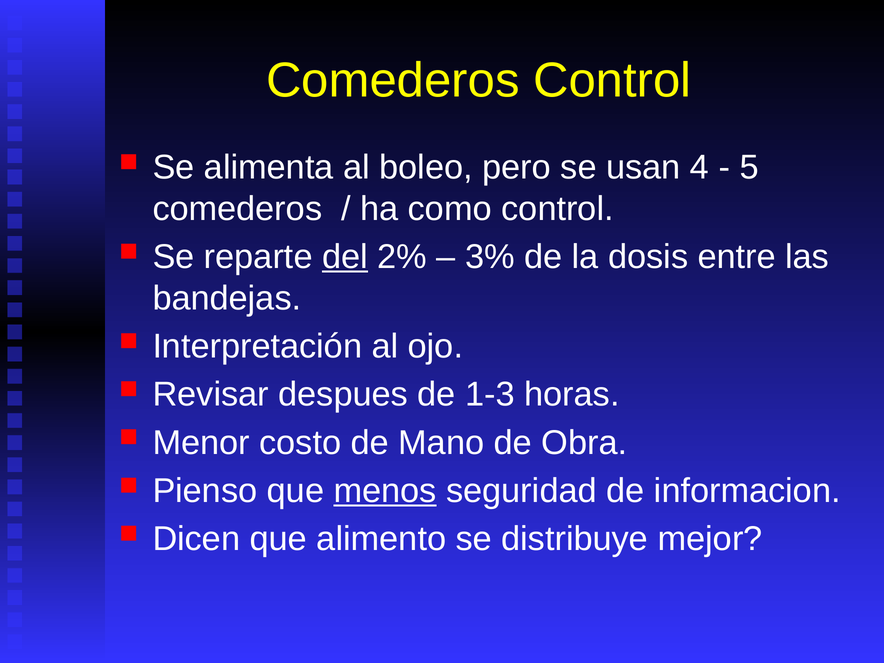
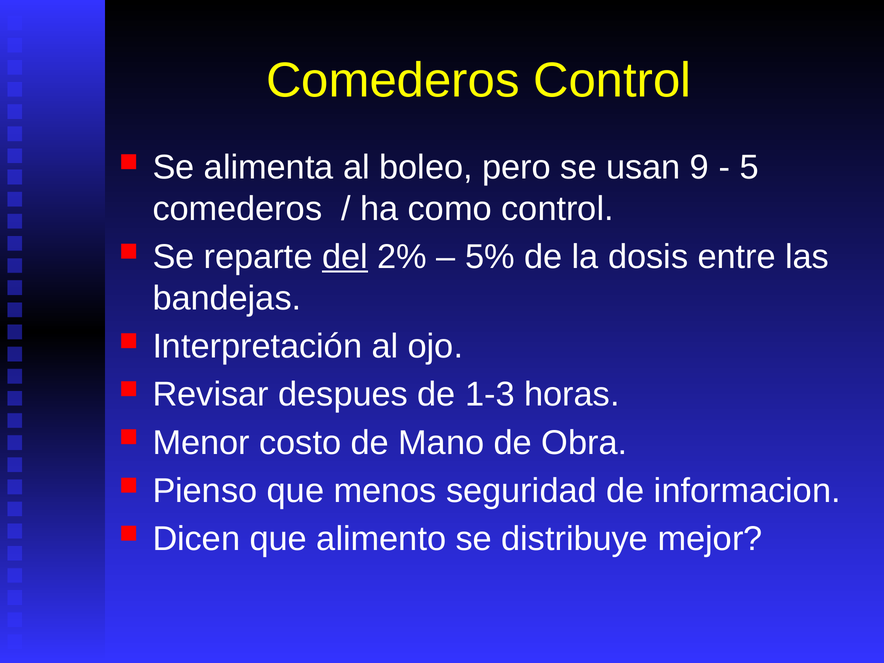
4: 4 -> 9 (700, 167)
3%: 3% -> 5% (490, 257)
menos underline: present -> none (385, 491)
